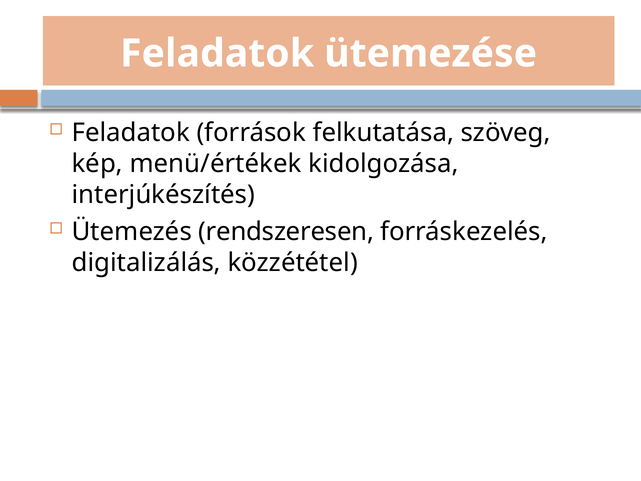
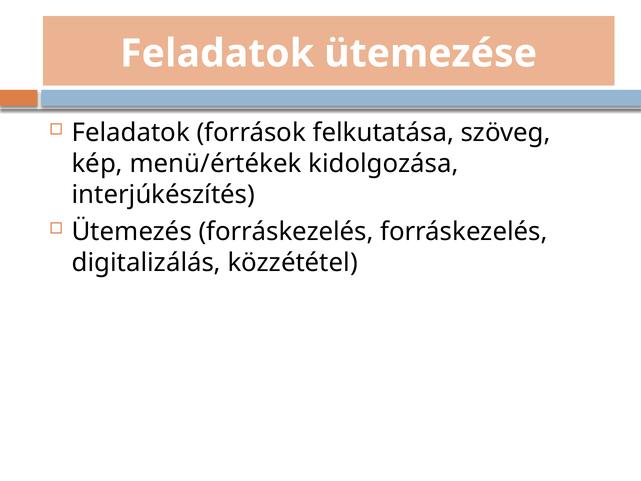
Ütemezés rendszeresen: rendszeresen -> forráskezelés (286, 232)
